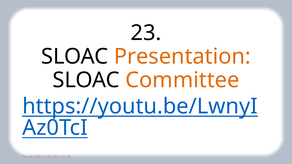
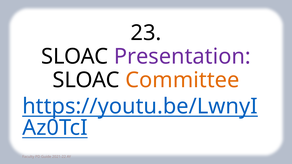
Presentation colour: orange -> purple (182, 57)
